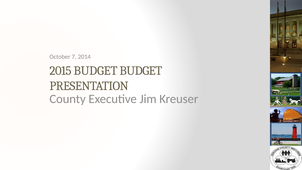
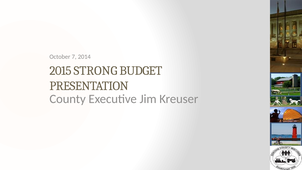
2015 BUDGET: BUDGET -> STRONG (95, 71)
